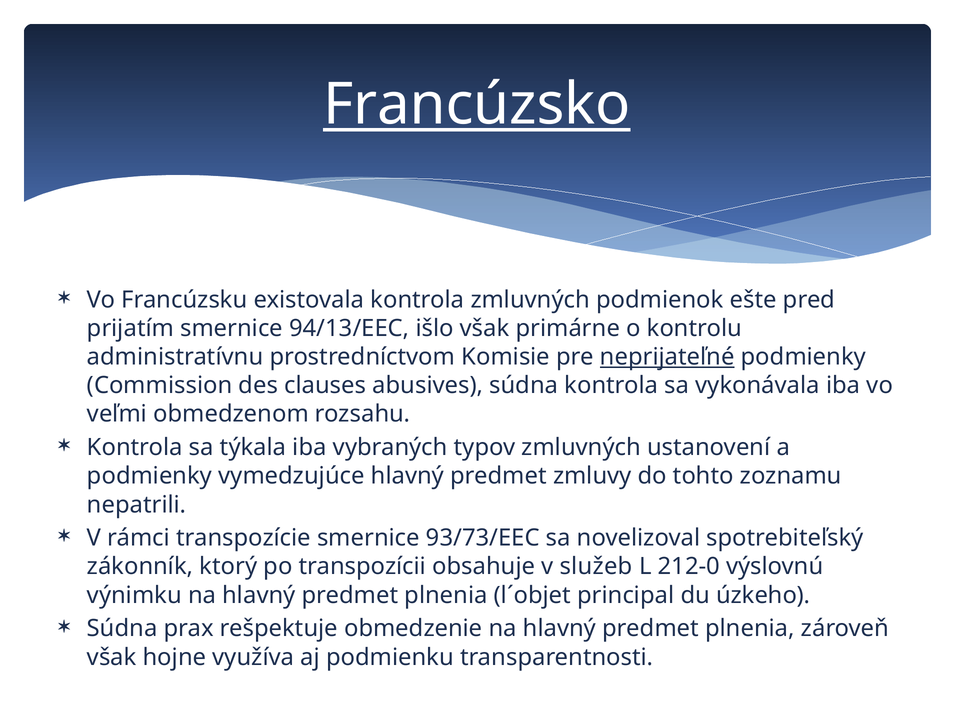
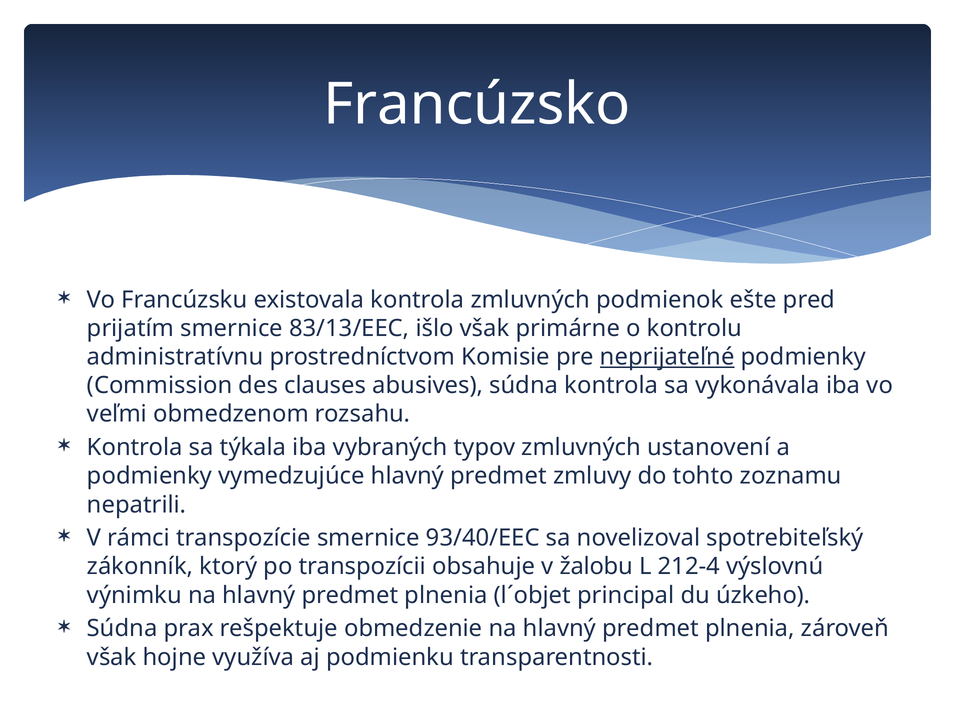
Francúzsko underline: present -> none (477, 105)
94/13/EEC: 94/13/EEC -> 83/13/EEC (349, 329)
93/73/EEC: 93/73/EEC -> 93/40/EEC (483, 538)
služeb: služeb -> žalobu (596, 567)
212-0: 212-0 -> 212-4 (689, 567)
